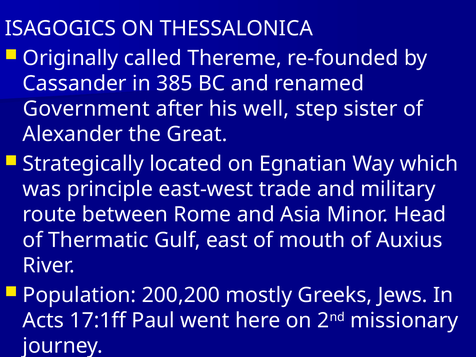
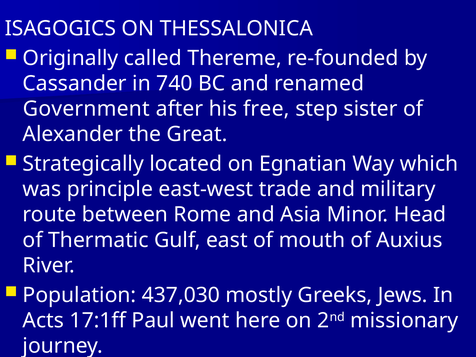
385: 385 -> 740 (174, 83)
well: well -> free (266, 109)
200,200: 200,200 -> 437,030 (181, 295)
